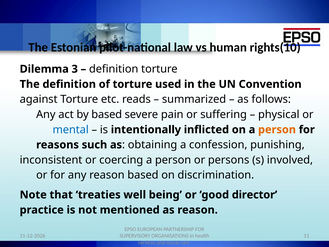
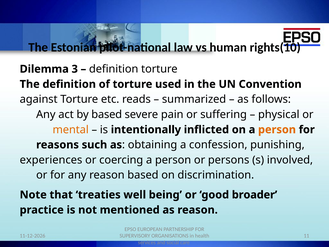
mental colour: blue -> orange (71, 130)
inconsistent: inconsistent -> experiences (51, 160)
director: director -> broader (255, 195)
